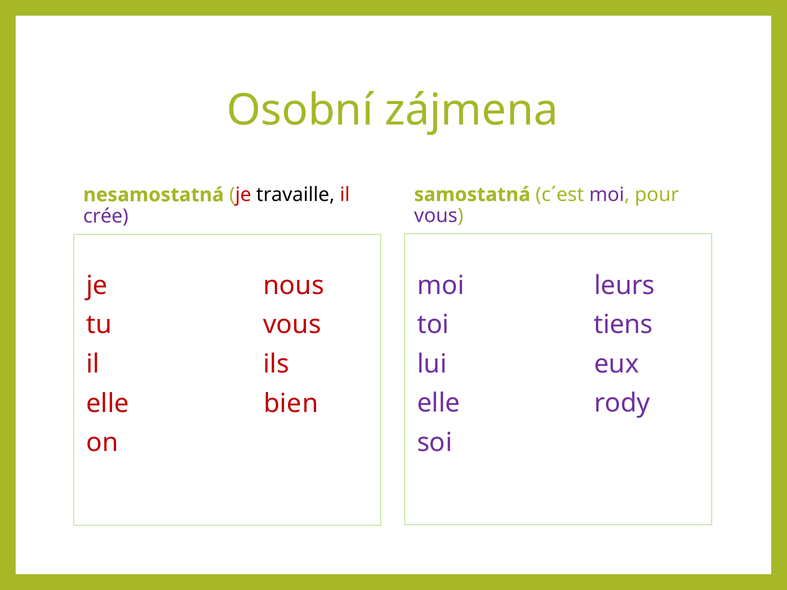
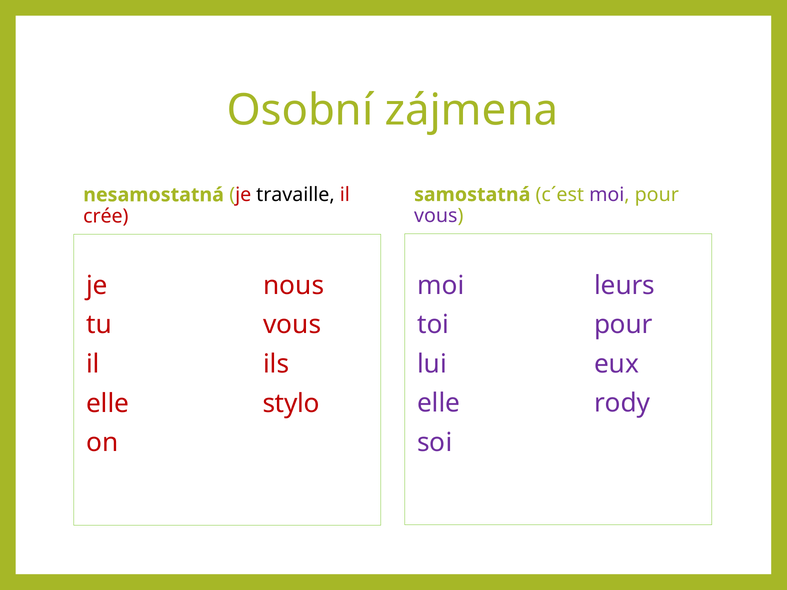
crée colour: purple -> red (106, 216)
toi tiens: tiens -> pour (623, 325)
bien: bien -> stylo (291, 404)
